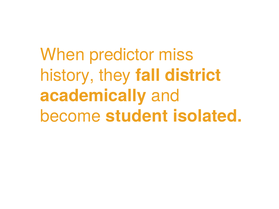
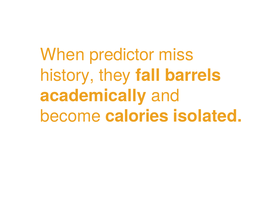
district: district -> barrels (193, 75)
student: student -> calories (137, 116)
